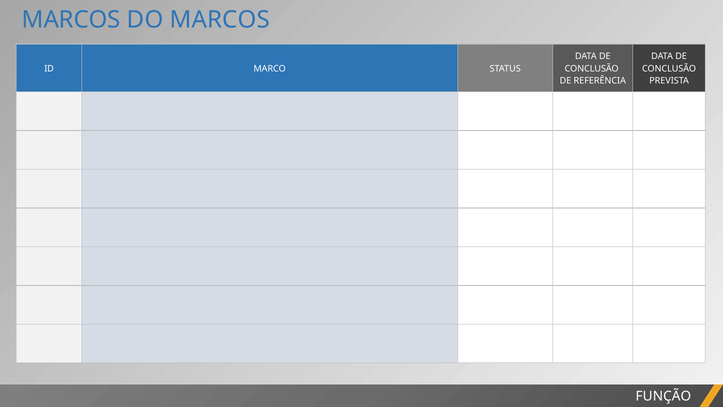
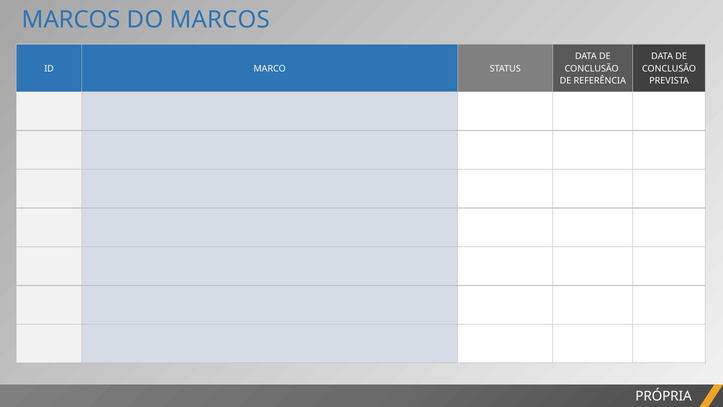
FUNÇÃO: FUNÇÃO -> PRÓPRIA (664, 396)
